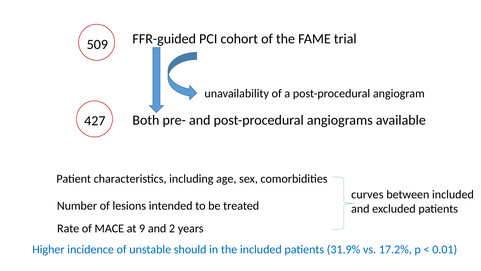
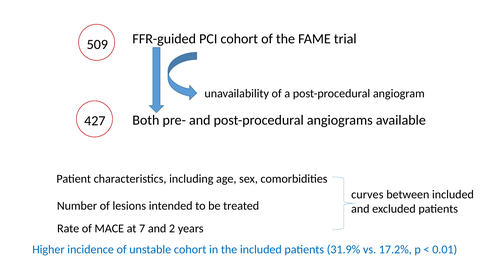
9: 9 -> 7 (142, 228)
unstable should: should -> cohort (190, 249)
